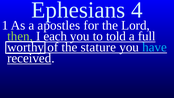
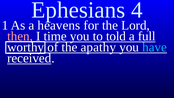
apostles: apostles -> heavens (59, 25)
then colour: light green -> pink (20, 36)
each: each -> time (55, 36)
stature: stature -> apathy (98, 47)
